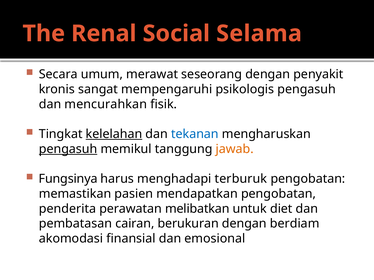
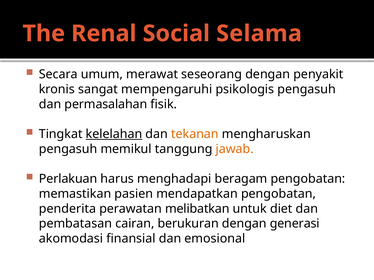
mencurahkan: mencurahkan -> permasalahan (106, 104)
tekanan colour: blue -> orange (195, 134)
pengasuh underline: present -> none (68, 149)
Fungsinya: Fungsinya -> Perlakuan (68, 179)
terburuk: terburuk -> beragam (241, 179)
berdiam: berdiam -> generasi (295, 224)
